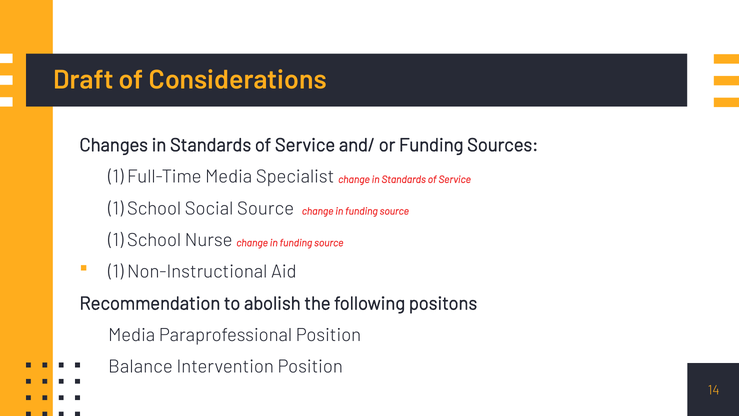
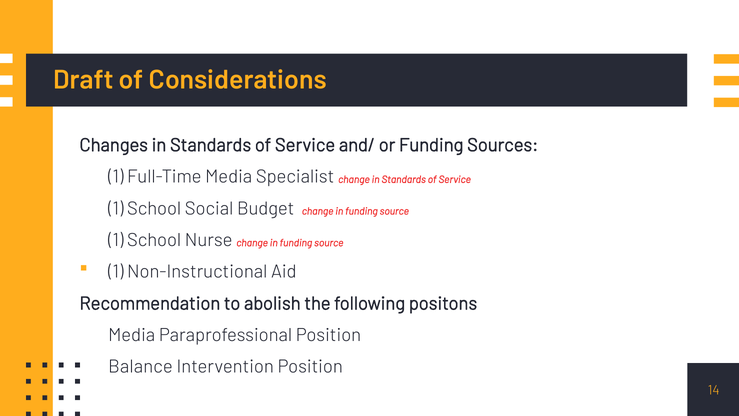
Social Source: Source -> Budget (266, 208)
